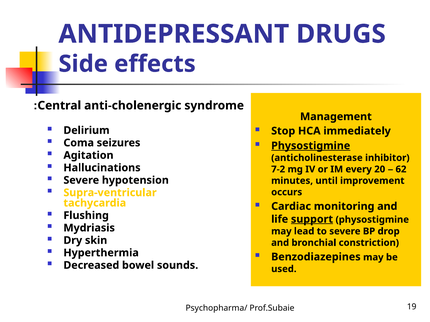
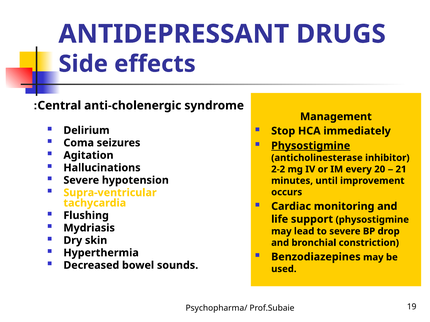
7-2: 7-2 -> 2-2 (278, 170)
62: 62 -> 21 (401, 170)
support underline: present -> none (312, 220)
